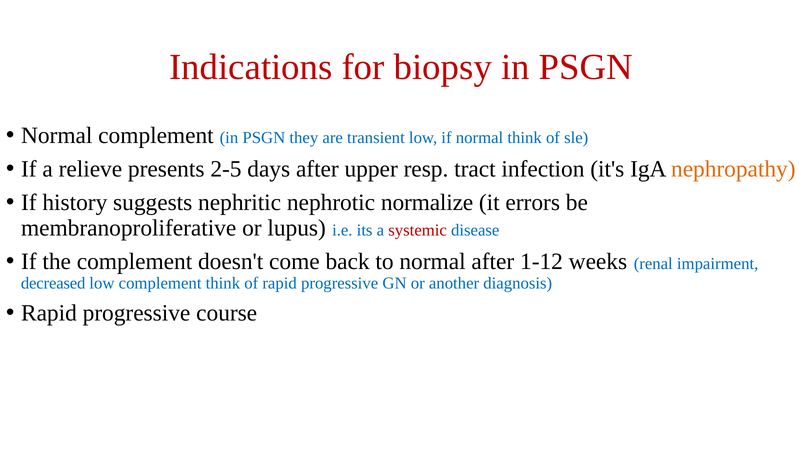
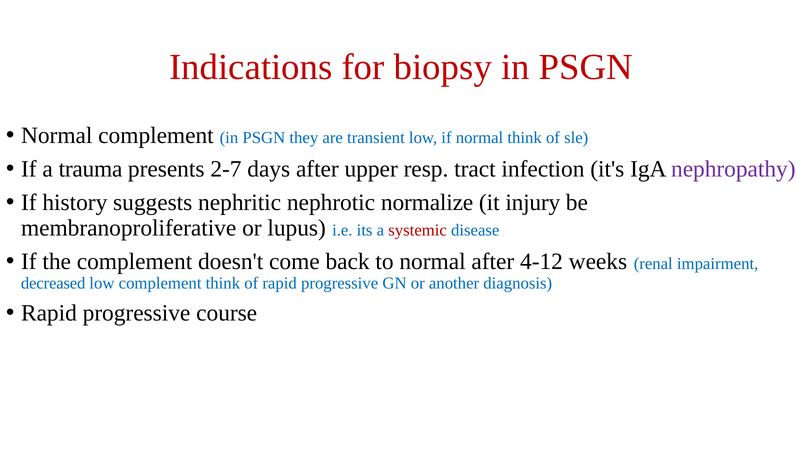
relieve: relieve -> trauma (91, 169)
2-5: 2-5 -> 2-7 (226, 169)
nephropathy colour: orange -> purple (733, 169)
errors: errors -> injury (533, 203)
1-12: 1-12 -> 4-12 (542, 262)
